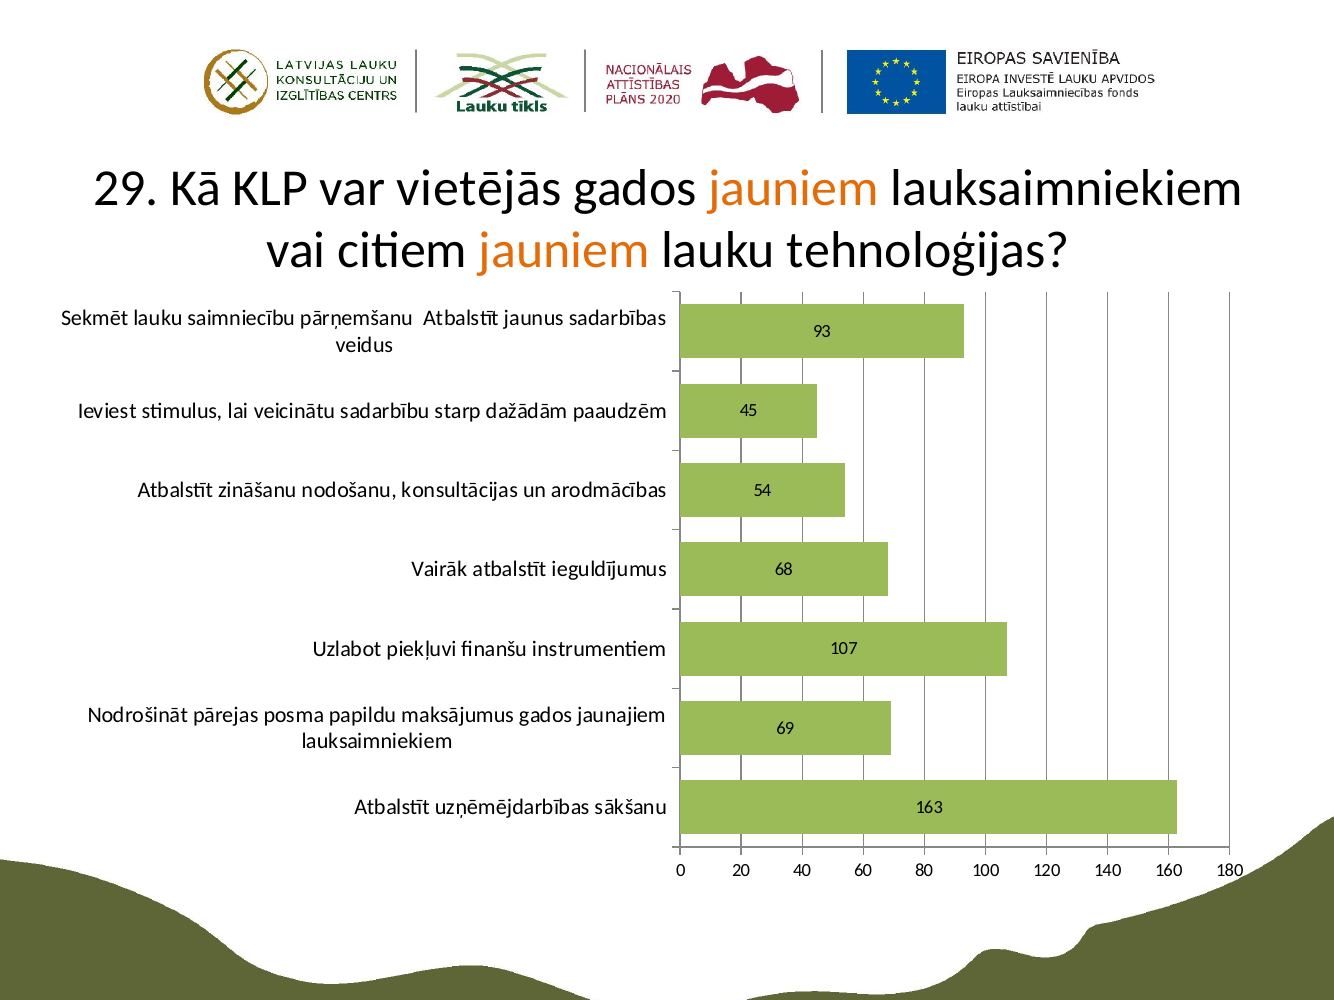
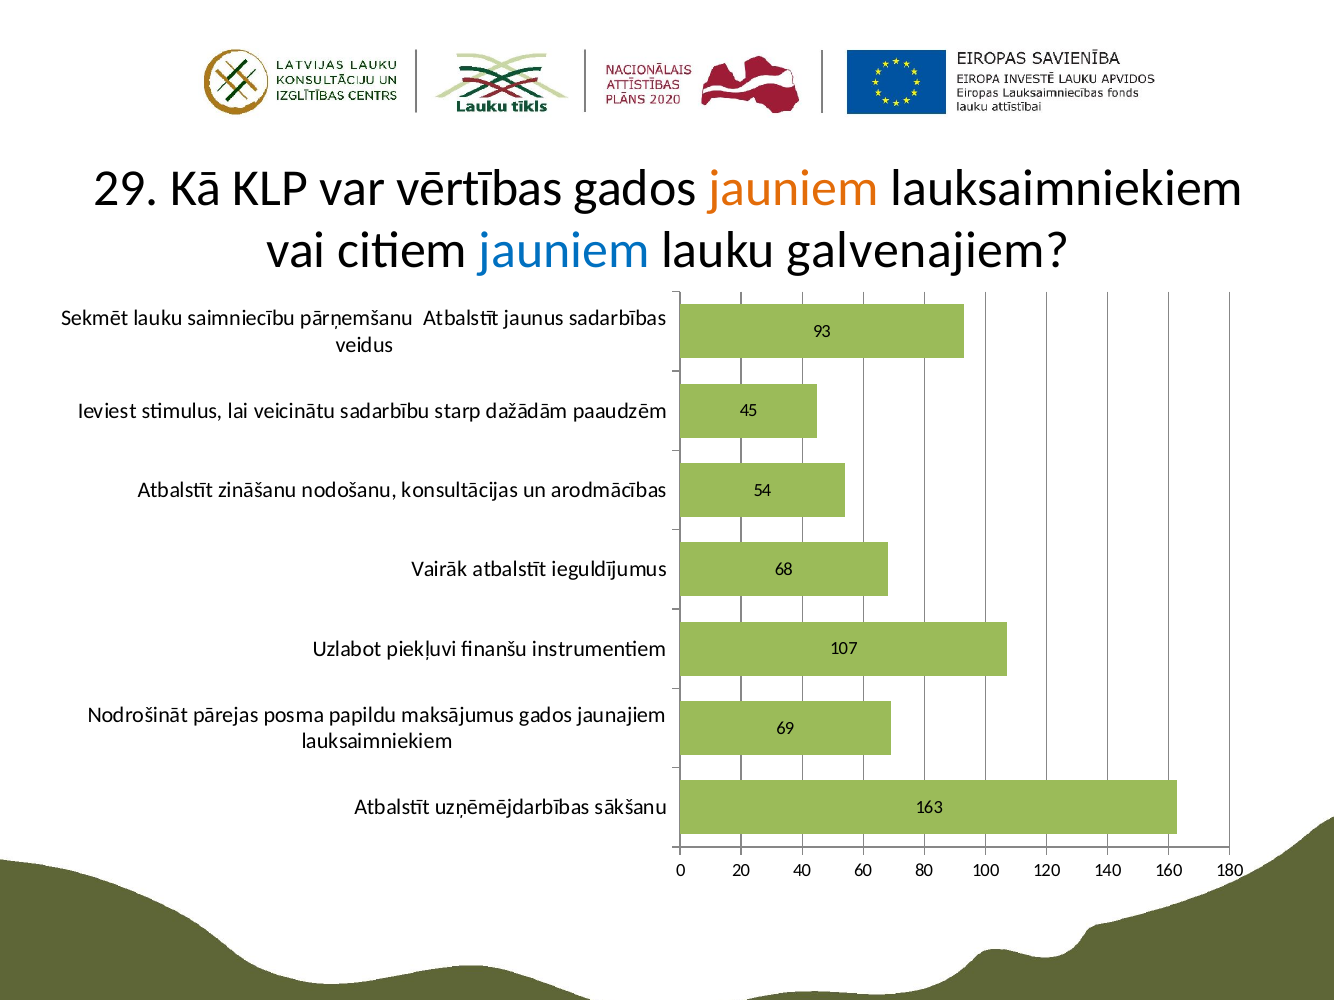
vietējās: vietējās -> vērtības (480, 188)
jauniem colour: orange -> blue (564, 251)
tehnoloģijas: tehnoloģijas -> galvenajiem (928, 251)
